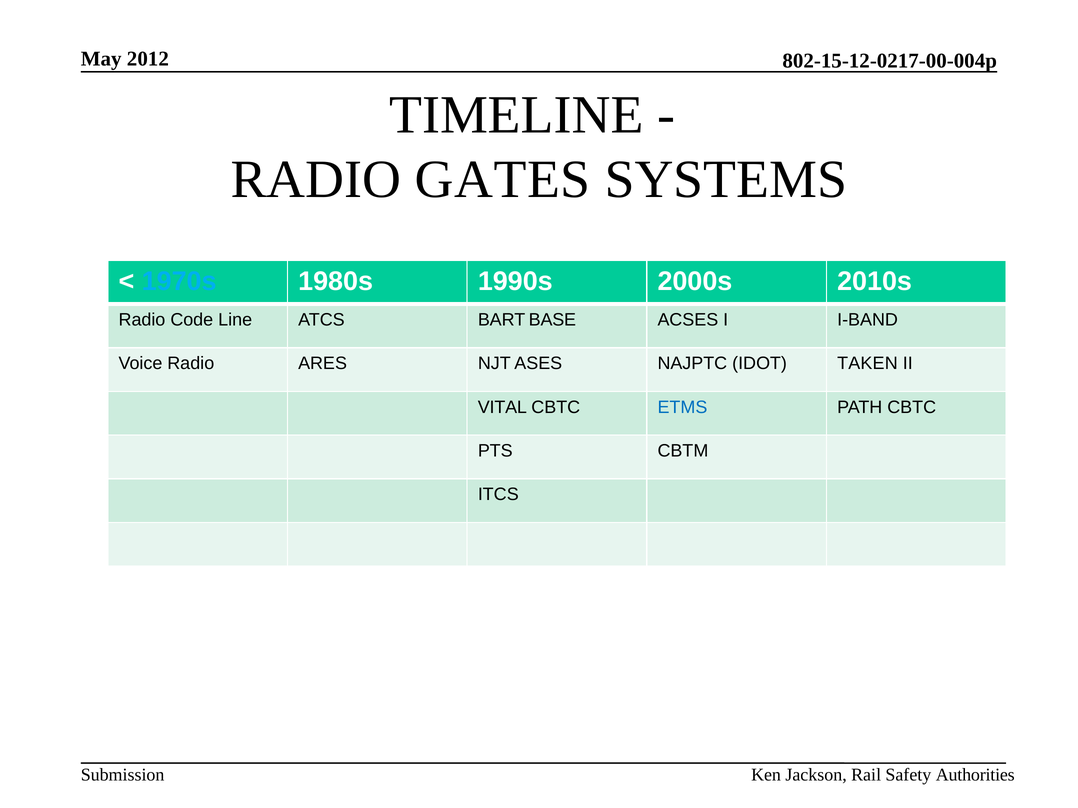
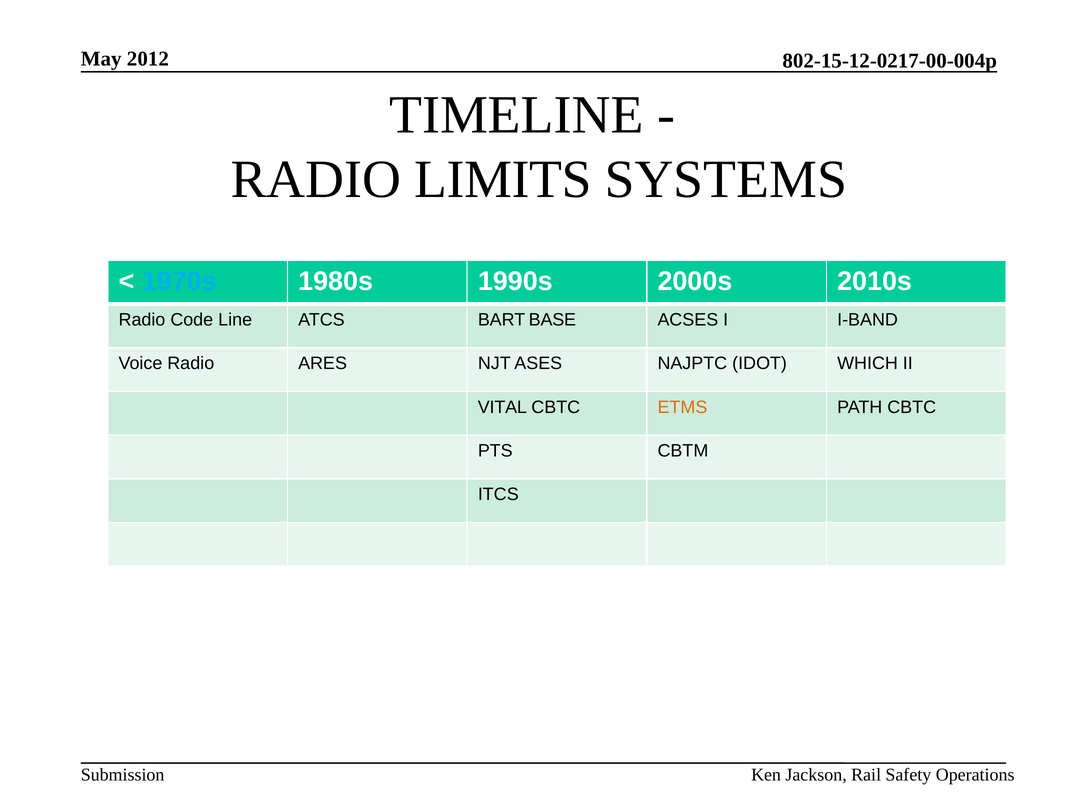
GATES: GATES -> LIMITS (503, 180)
TAKEN: TAKEN -> WHICH (868, 364)
ETMS colour: blue -> orange (682, 407)
Authorities: Authorities -> Operations (975, 775)
